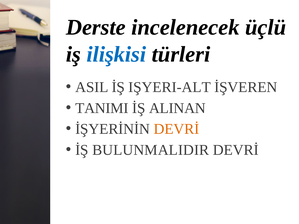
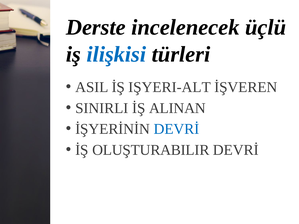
TANIMI: TANIMI -> SINIRLI (102, 108)
DEVRİ colour: orange -> blue (176, 129)
BULUNMALIDIR: BULUNMALIDIR -> OLUŞTURABILIR (151, 150)
